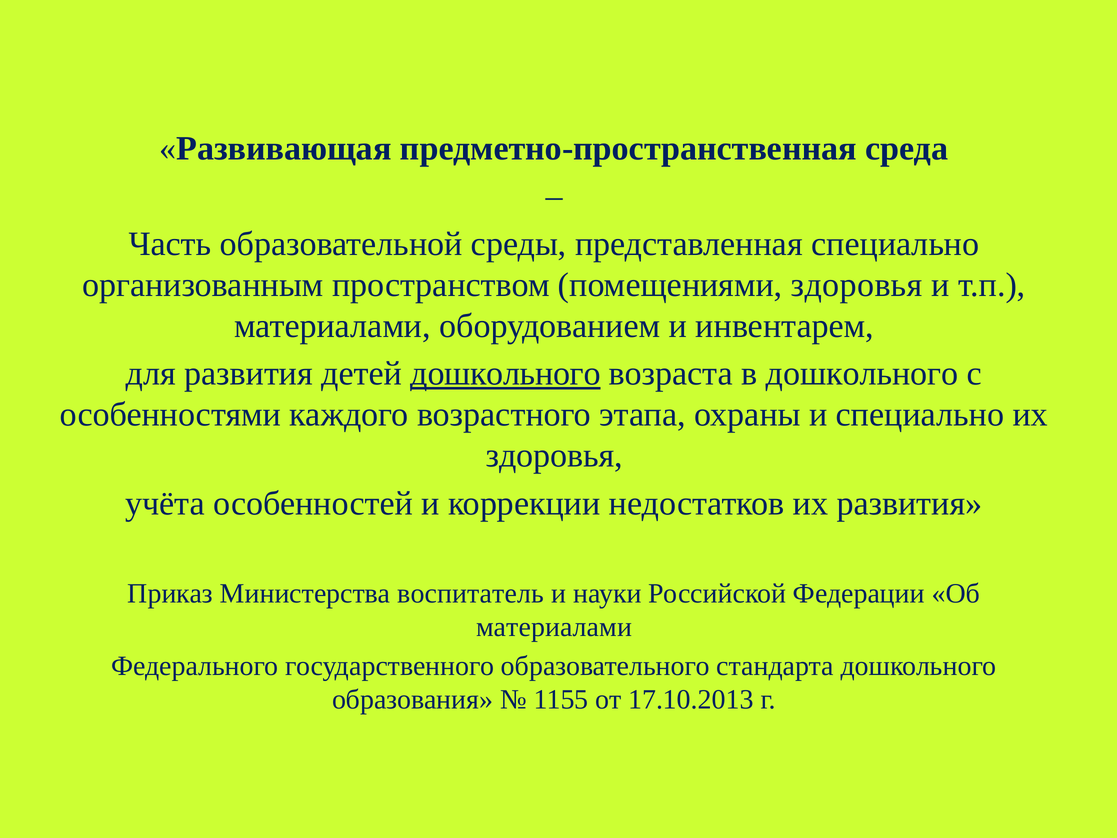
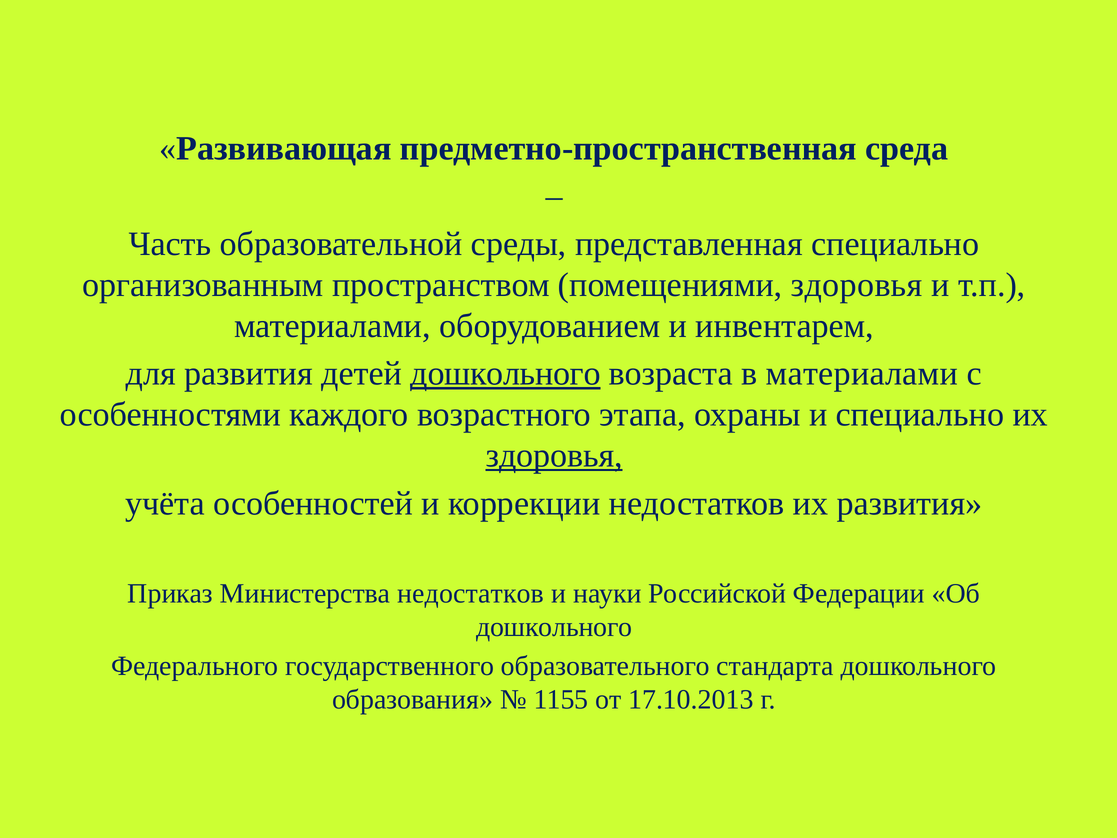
в дошкольного: дошкольного -> материалами (862, 373)
здоровья underline: none -> present (554, 455)
Министерства воспитатель: воспитатель -> недостатков (471, 593)
материалами: материалами -> дошкольного (554, 627)
